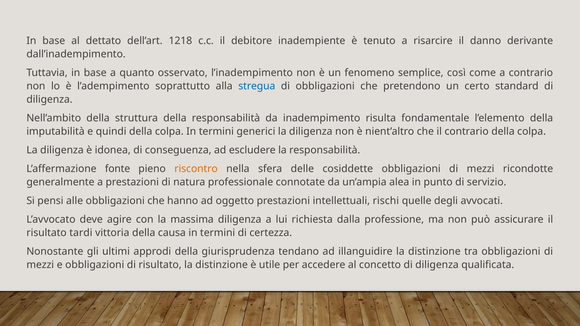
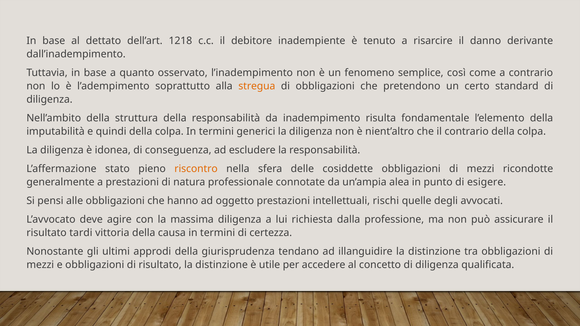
stregua colour: blue -> orange (257, 86)
fonte: fonte -> stato (117, 169)
servizio: servizio -> esigere (487, 182)
